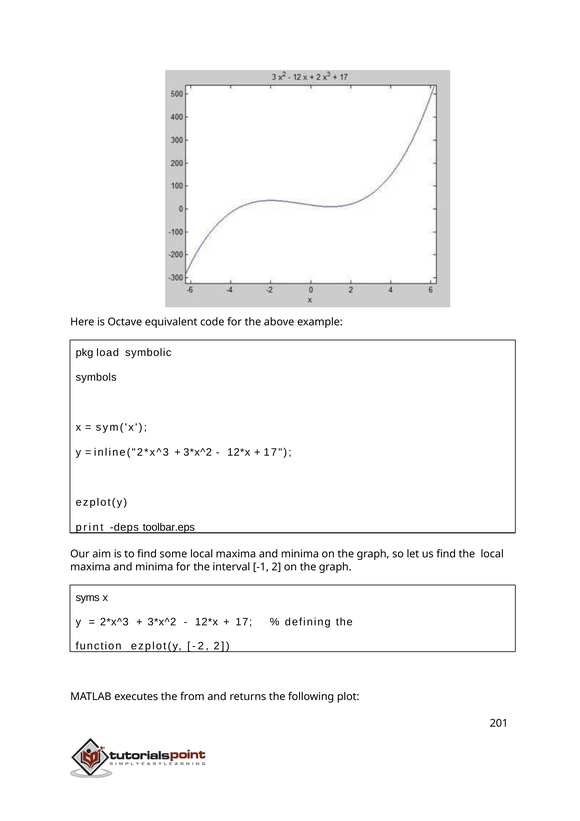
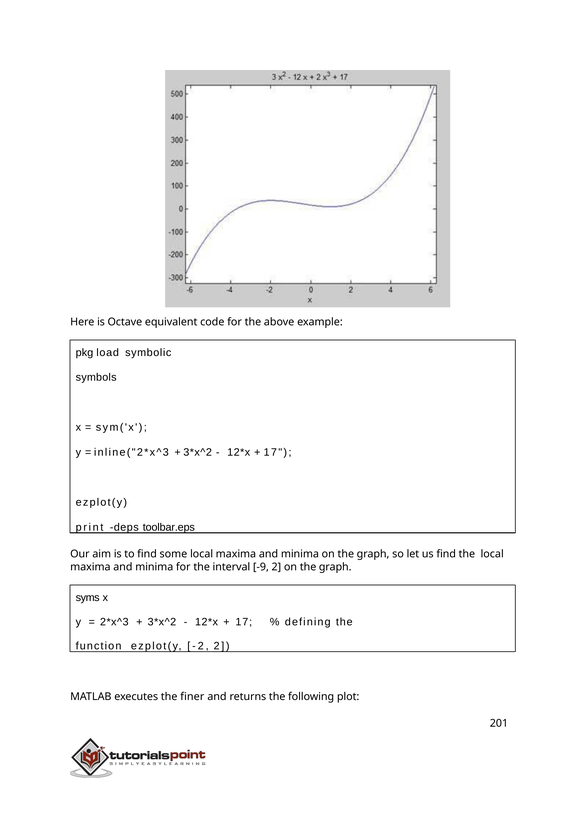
-1: -1 -> -9 (261, 567)
from: from -> finer (192, 696)
